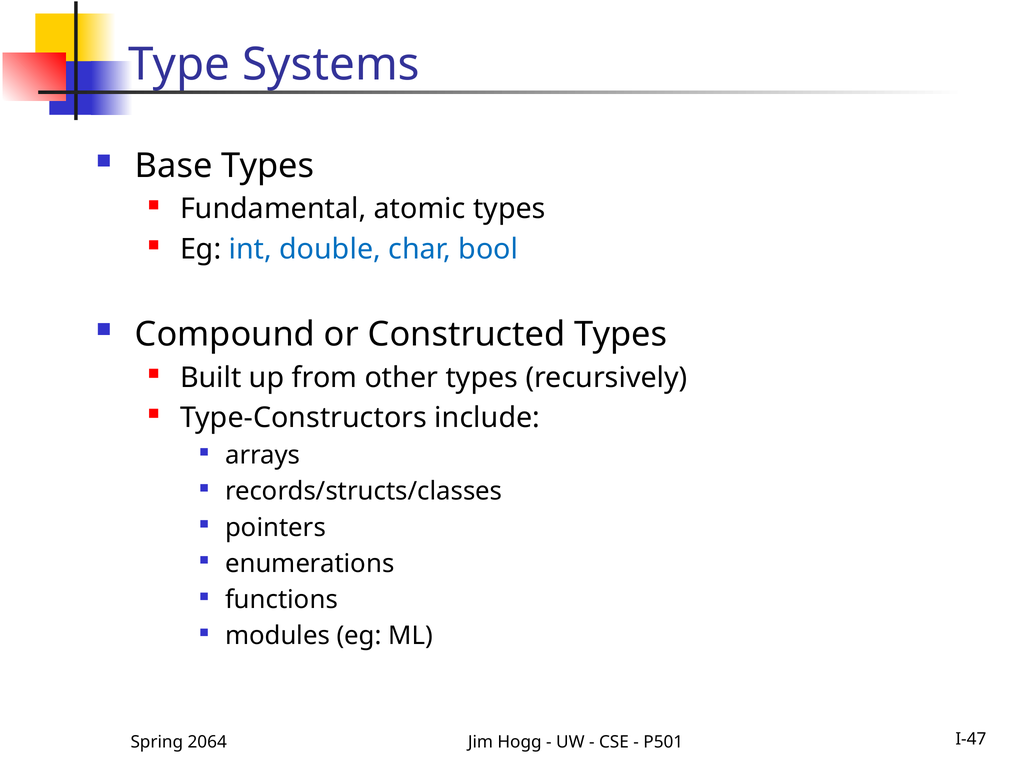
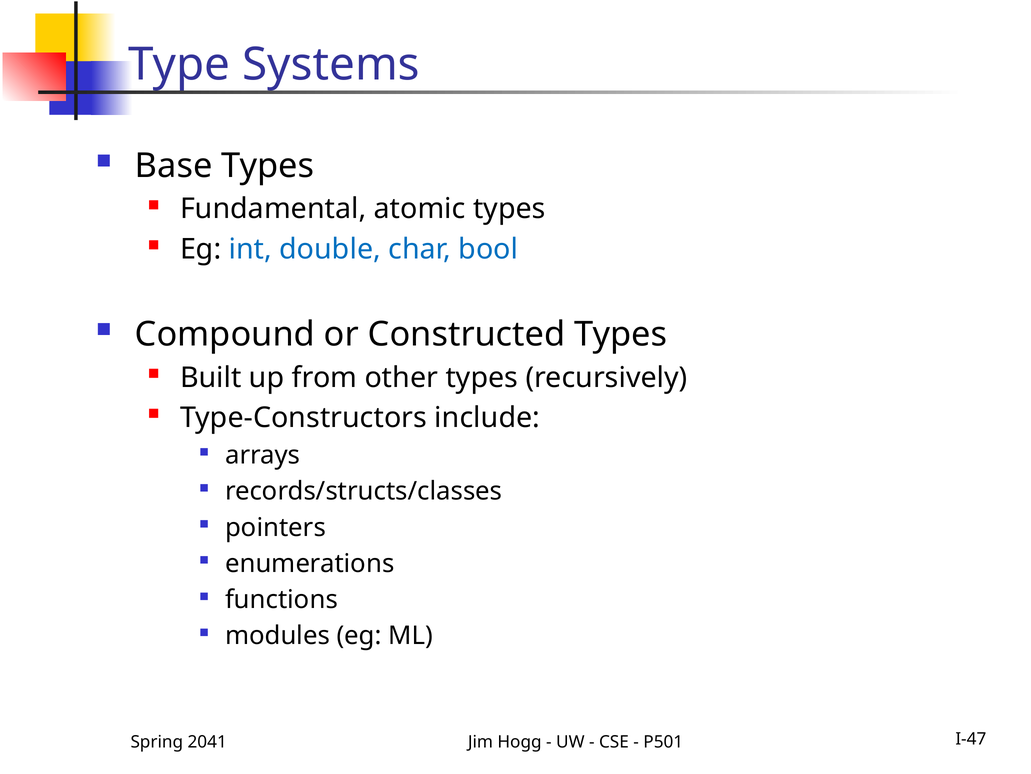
2064: 2064 -> 2041 (207, 741)
